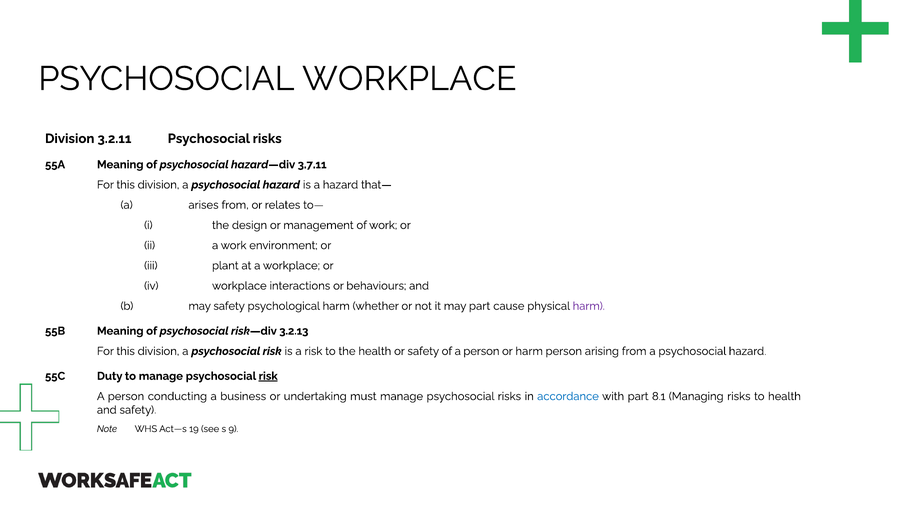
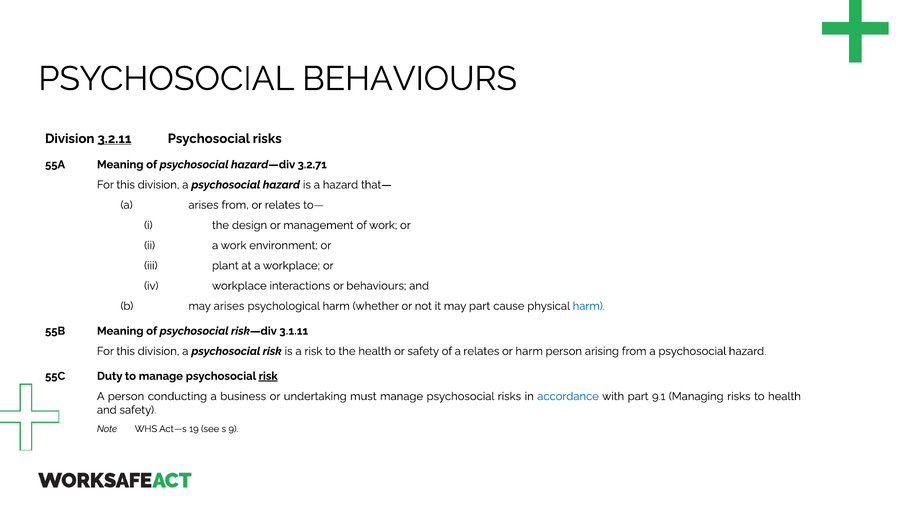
PSYCHOSOCIAL WORKPLACE: WORKPLACE -> BEHAVIOURS (410, 79)
3.2.11 underline: none -> present (114, 139)
3.7.11: 3.7.11 -> 3.2.71 (312, 164)
may safety: safety -> arises (229, 306)
harm colour: purple -> blue (589, 306)
3.2.13: 3.2.13 -> 3.1.11 (294, 331)
of a person: person -> relates (481, 351)
8.1: 8.1 -> 9.1 (659, 396)
